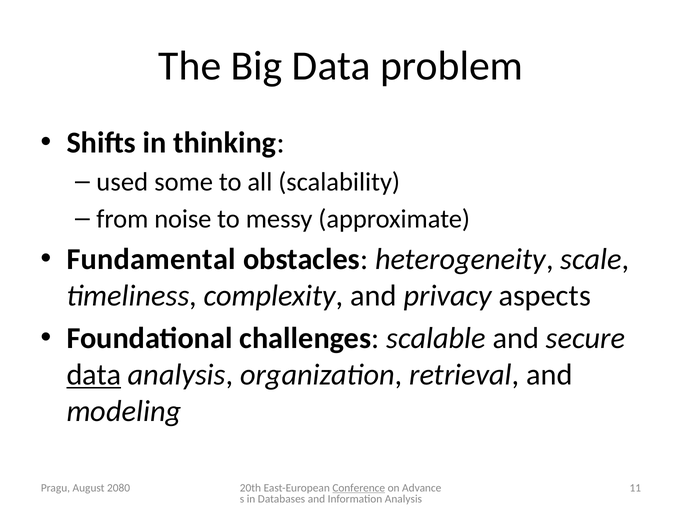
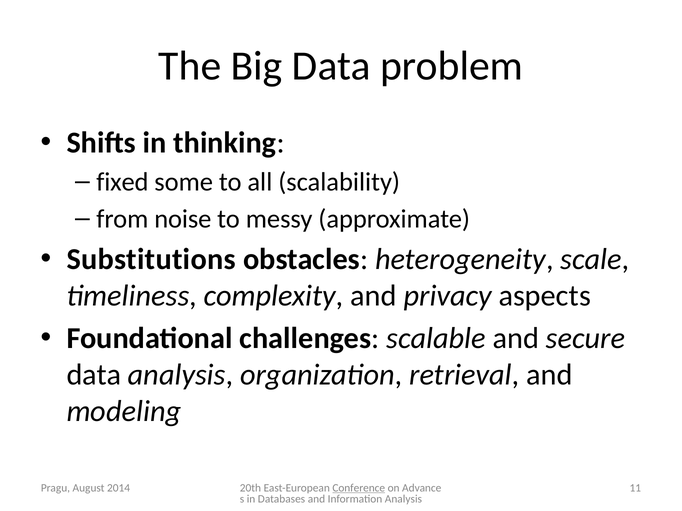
used: used -> fixed (122, 182)
Fundamental: Fundamental -> Substitutions (151, 260)
data underline: present -> none (94, 375)
2080: 2080 -> 2014 (119, 488)
